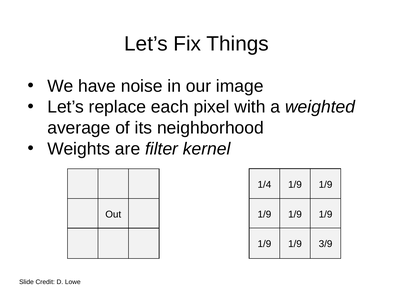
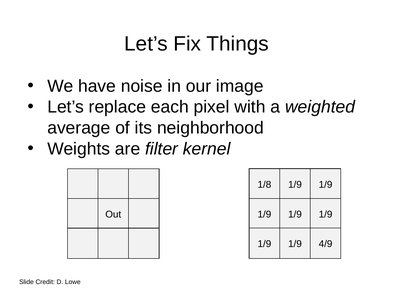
1/4: 1/4 -> 1/8 (264, 185)
3/9: 3/9 -> 4/9 (326, 245)
